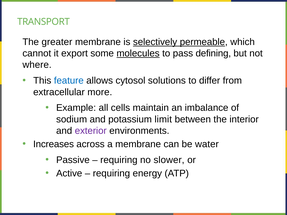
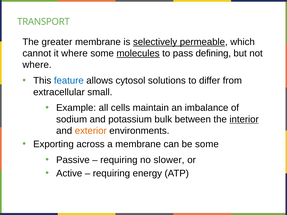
it export: export -> where (74, 53)
more: more -> small (100, 92)
limit: limit -> bulk (163, 119)
interior underline: none -> present (244, 119)
exterior colour: purple -> orange (91, 131)
Increases: Increases -> Exporting (53, 144)
be water: water -> some (207, 144)
